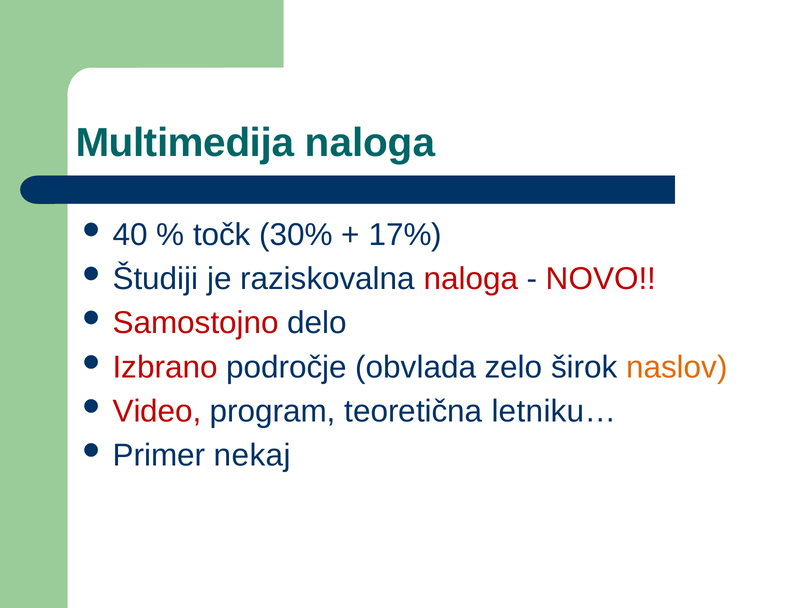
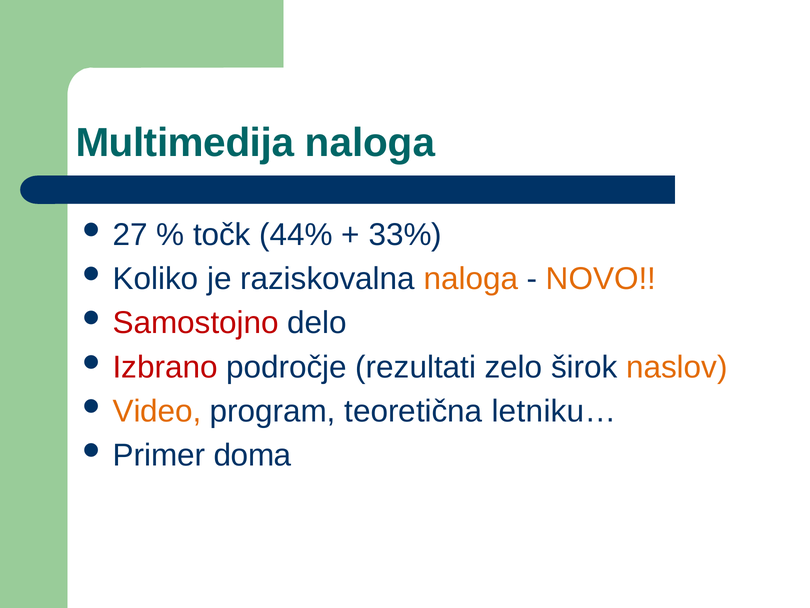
40: 40 -> 27 (130, 234)
30%: 30% -> 44% (296, 234)
17%: 17% -> 33% (405, 234)
Študiji: Študiji -> Koliko (156, 279)
naloga colour: red -> orange (471, 279)
NOVO colour: red -> orange (601, 279)
obvlada: obvlada -> rezultati (416, 367)
Video colour: red -> orange (157, 411)
nekaj: nekaj -> doma (253, 455)
